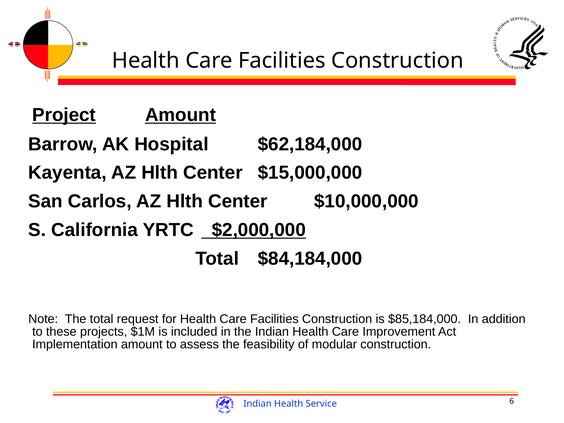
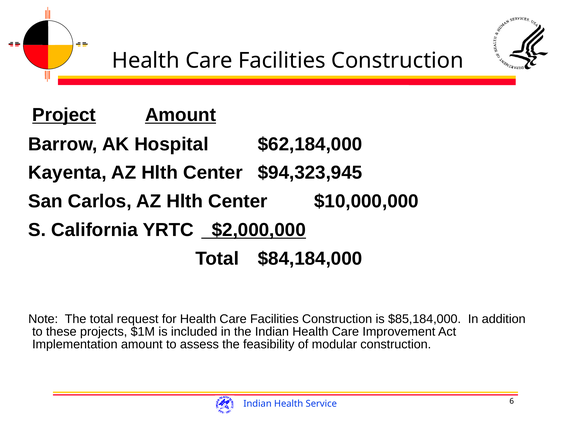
$15,000,000: $15,000,000 -> $94,323,945 (310, 173)
